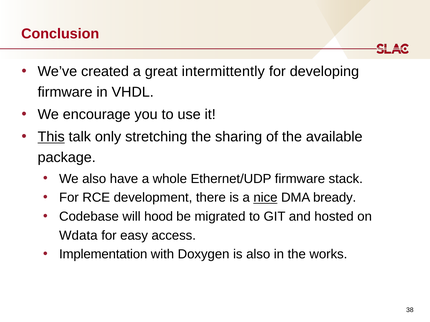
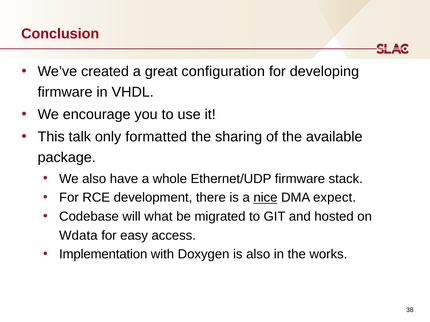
intermittently: intermittently -> configuration (223, 72)
This underline: present -> none (51, 137)
stretching: stretching -> formatted (156, 137)
bready: bready -> expect (335, 198)
hood: hood -> what (158, 217)
